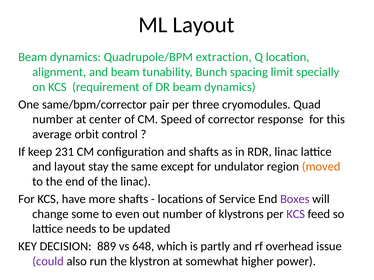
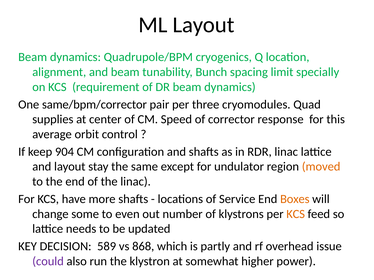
extraction: extraction -> cryogenics (224, 57)
number: number -> supplies (53, 120)
231: 231 -> 904 (64, 152)
Boxes colour: purple -> orange (295, 199)
KCS colour: purple -> orange (296, 214)
889: 889 -> 589 (107, 247)
648: 648 -> 868 (143, 247)
